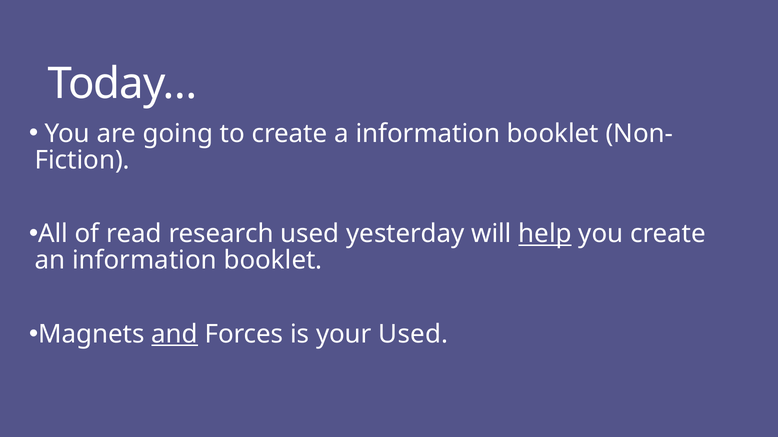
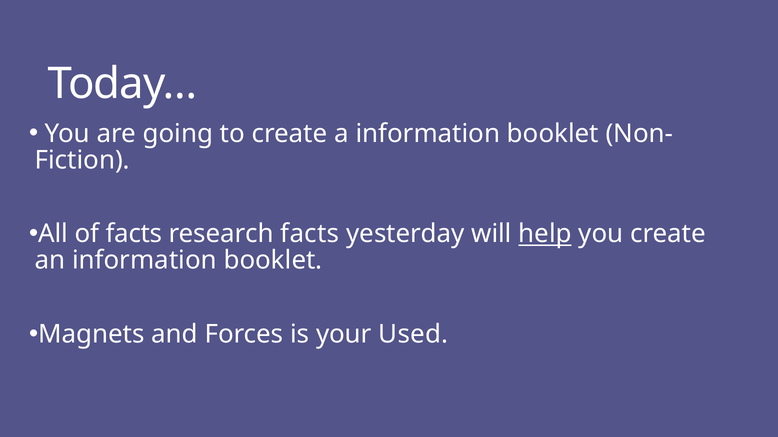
of read: read -> facts (134, 234)
research used: used -> facts (310, 234)
and underline: present -> none (175, 335)
